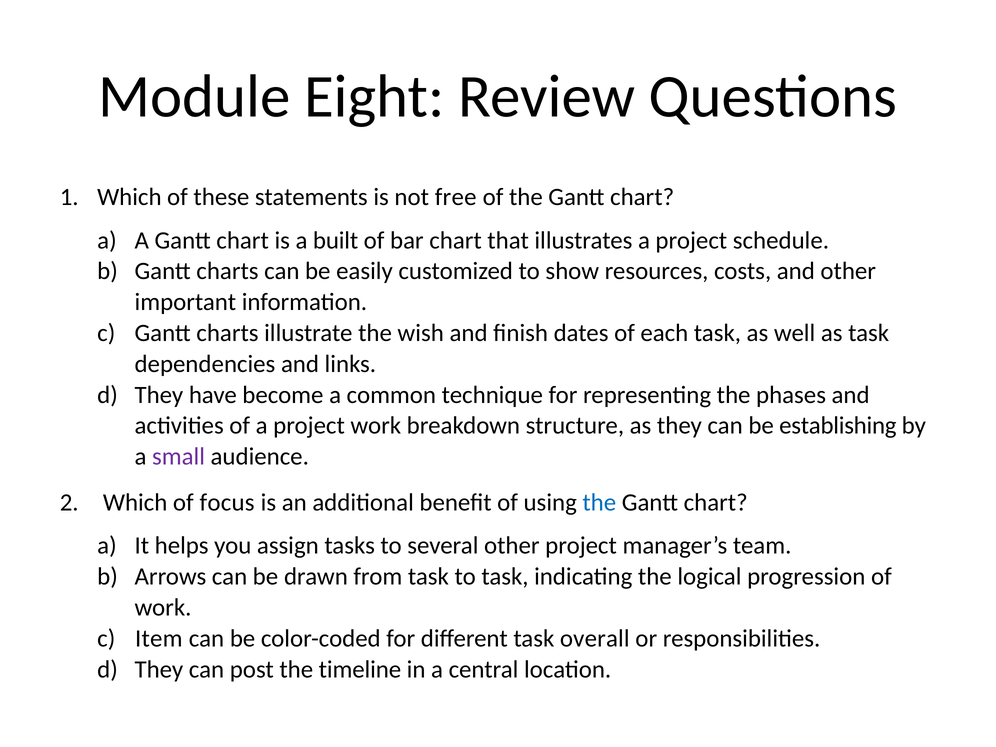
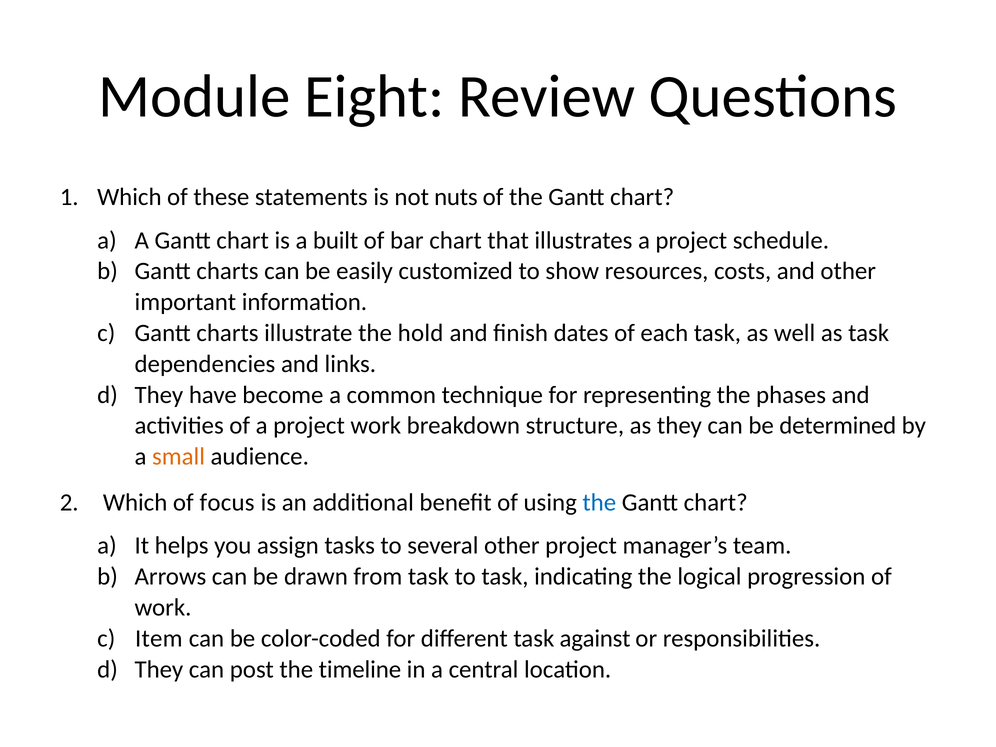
free: free -> nuts (456, 197)
wish: wish -> hold (421, 333)
establishing: establishing -> determined (838, 426)
small colour: purple -> orange (179, 457)
overall: overall -> against (595, 638)
